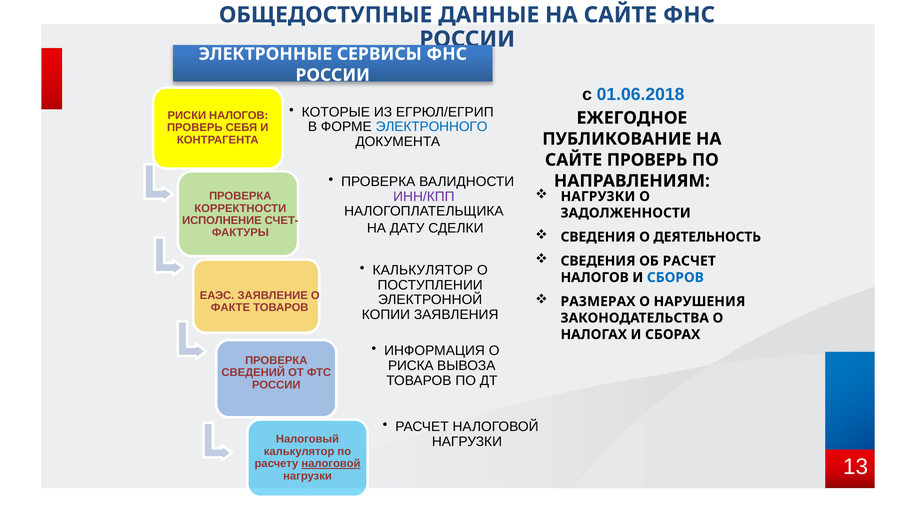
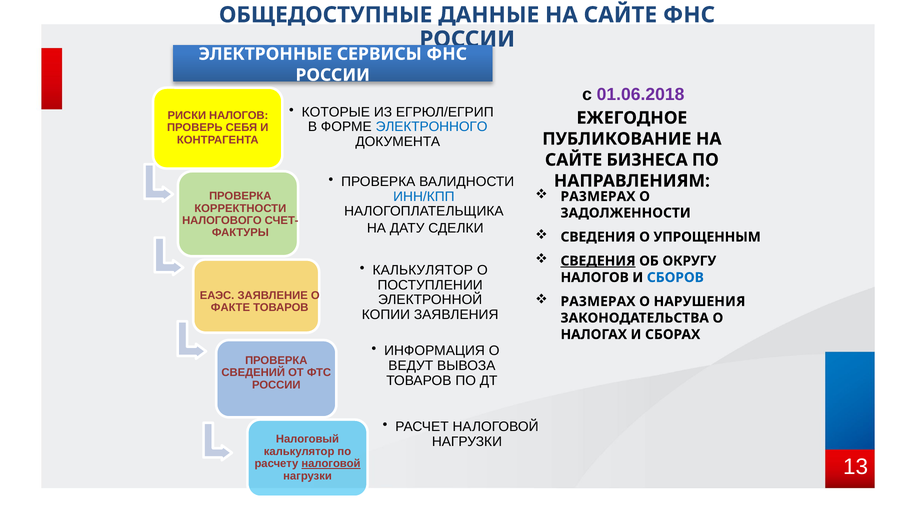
01.06.2018 colour: blue -> purple (641, 95)
САЙТЕ ПРОВЕРЬ: ПРОВЕРЬ -> БИЗНЕСА (647, 160)
НАГРУЗКИ: НАГРУЗКИ -> РАЗМЕРАХ (598, 197)
ИНН/КПП colour: purple -> blue (424, 197)
ИСПОЛНЕНИЕ: ИСПОЛНЕНИЕ -> НАЛОГОВОГО (222, 221)
ДЕЯТЕЛЬНОСТЬ: ДЕЯТЕЛЬНОСТЬ -> УПРОЩЕННЫМ (707, 237)
СВЕДЕНИЯ underline: none -> present (598, 261)
ОБ РАСЧЕТ: РАСЧЕТ -> ОКРУГУ (689, 261)
РИСКА: РИСКА -> ВЕДУТ (411, 366)
